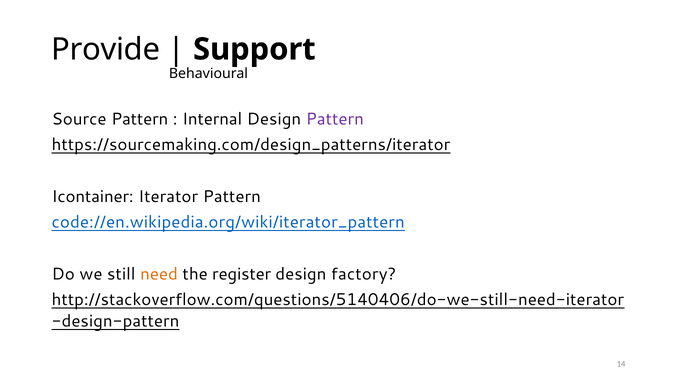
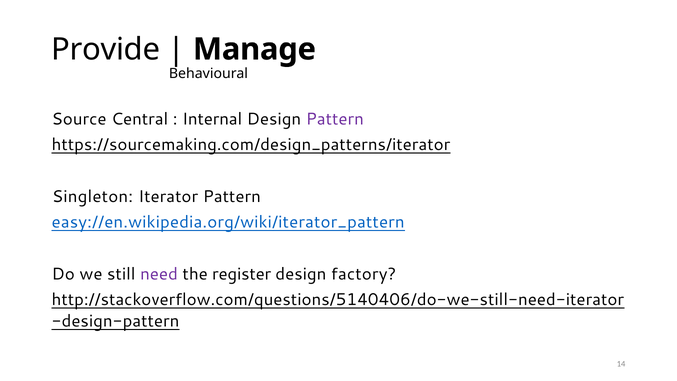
Support: Support -> Manage (254, 49)
Source Pattern: Pattern -> Central (140, 119)
Icontainer: Icontainer -> Singleton (92, 197)
code://en.wikipedia.org/wiki/iterator_pattern: code://en.wikipedia.org/wiki/iterator_pattern -> easy://en.wikipedia.org/wiki/iterator_pattern (228, 222)
need colour: orange -> purple (159, 274)
